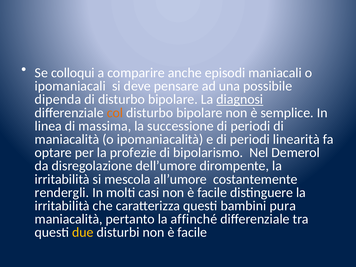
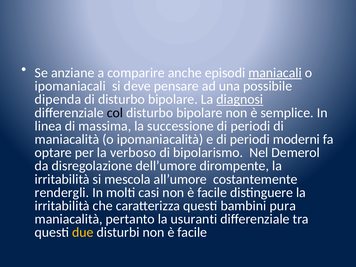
colloqui: colloqui -> anziane (73, 73)
maniacali underline: none -> present (275, 73)
col colour: orange -> black (115, 113)
linearità: linearità -> moderni (296, 139)
profezie: profezie -> verboso (133, 153)
affinché: affinché -> usuranti (194, 219)
